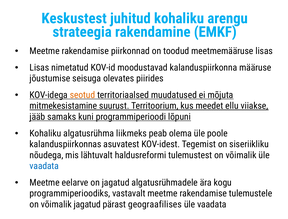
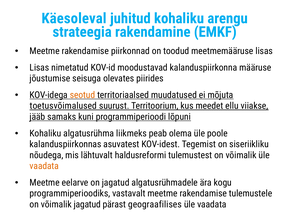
Keskustest: Keskustest -> Käesoleval (74, 18)
mitmekesistamine: mitmekesistamine -> toetusvõimalused (63, 106)
vaadata colour: blue -> orange (44, 166)
